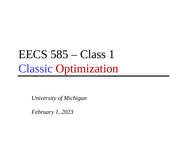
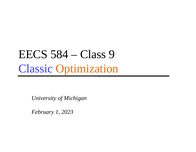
585: 585 -> 584 (59, 54)
Class 1: 1 -> 9 (112, 54)
Optimization colour: red -> orange (87, 68)
